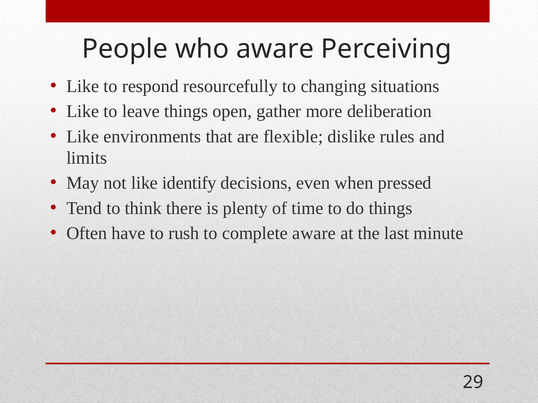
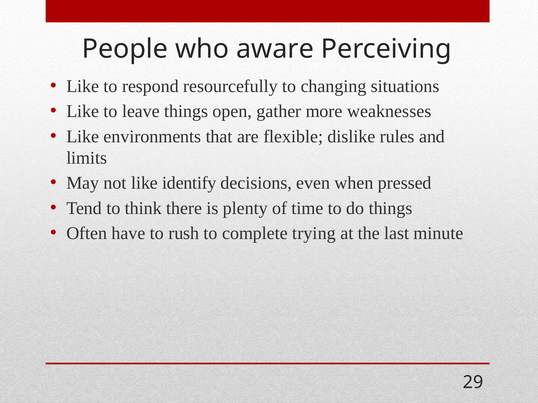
deliberation: deliberation -> weaknesses (389, 112)
complete aware: aware -> trying (314, 233)
